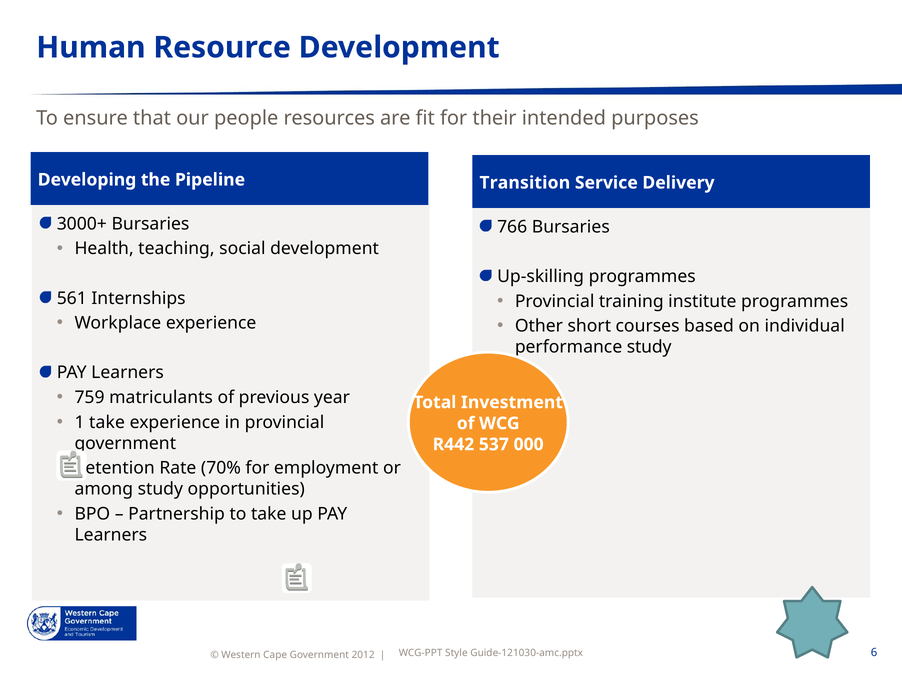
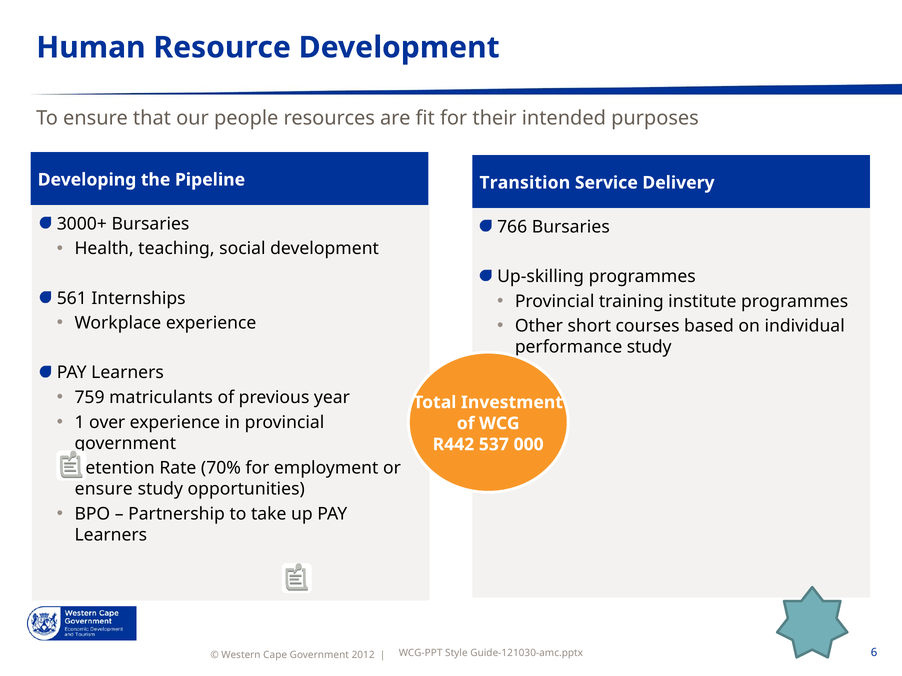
1 take: take -> over (107, 423)
among: among -> ensure (104, 490)
